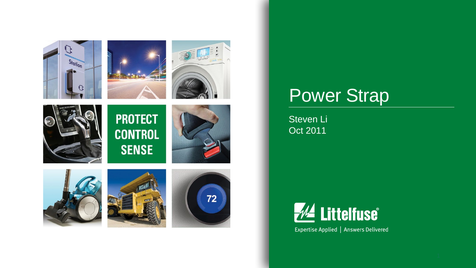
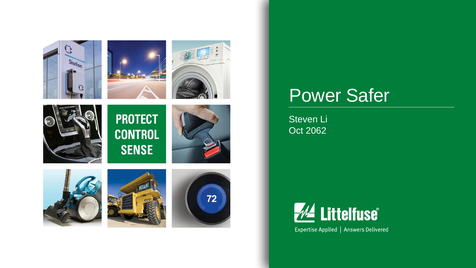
Strap: Strap -> Safer (368, 96)
2011: 2011 -> 2062 (316, 131)
